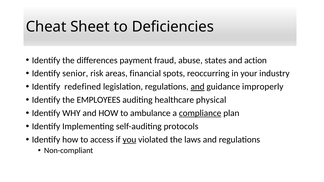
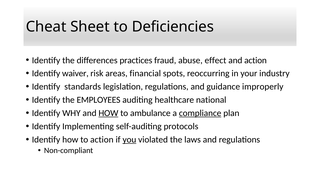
payment: payment -> practices (136, 60)
states: states -> effect (215, 60)
senior: senior -> waiver (75, 74)
redefined: redefined -> standards (83, 87)
and underline: present -> none (198, 87)
physical: physical -> national (211, 100)
HOW underline: none -> present (108, 113)
to access: access -> action (102, 140)
